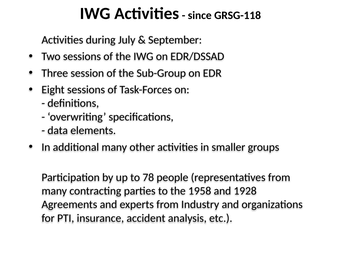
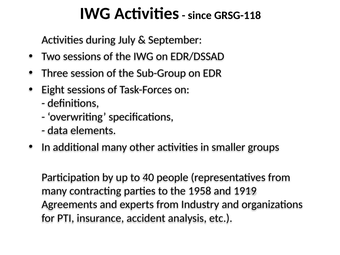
78: 78 -> 40 (148, 177)
1928: 1928 -> 1919 (245, 191)
